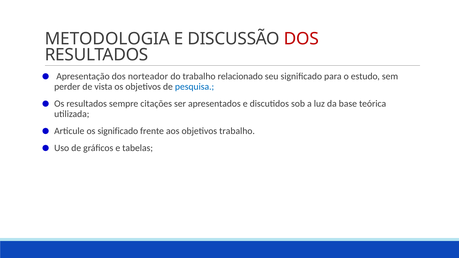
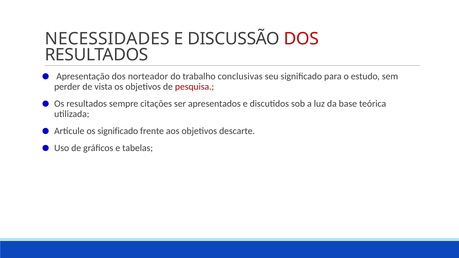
METODOLOGIA: METODOLOGIA -> NECESSIDADES (107, 39)
relacionado: relacionado -> conclusivas (240, 76)
pesquisa colour: blue -> red (195, 87)
objetivos trabalho: trabalho -> descarte (237, 131)
